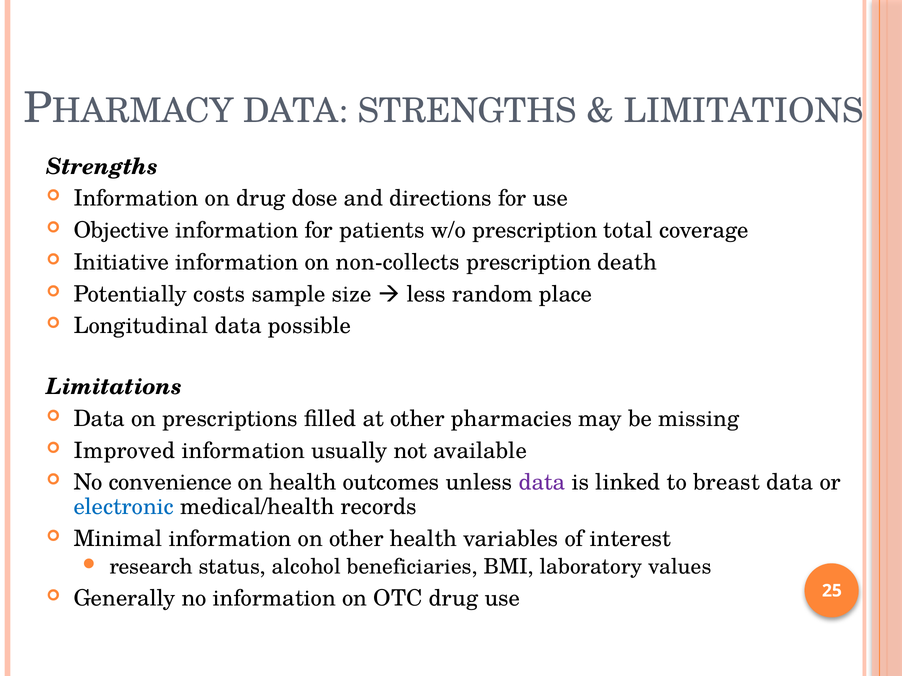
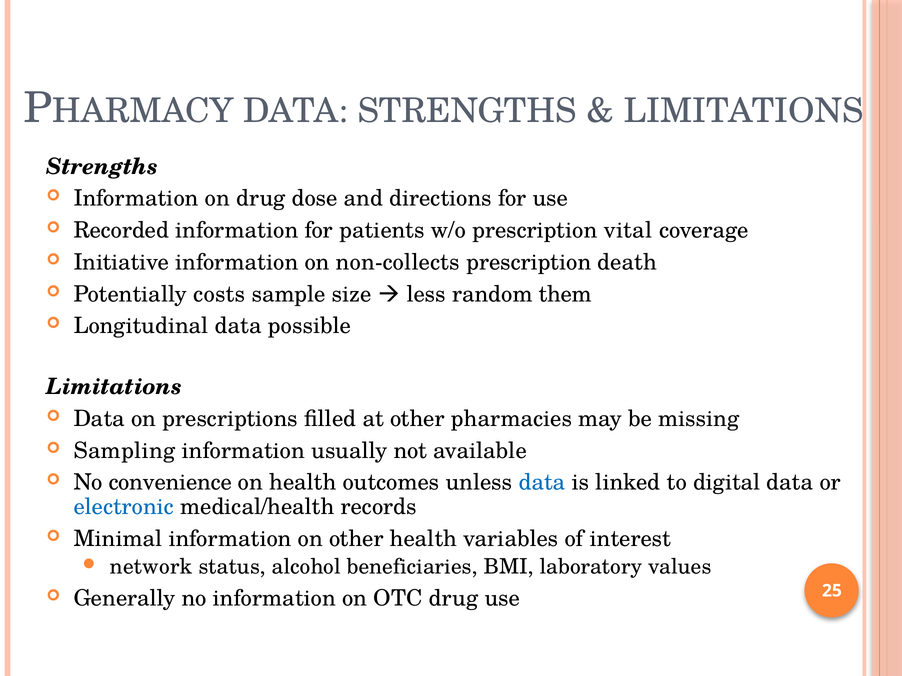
Objective: Objective -> Recorded (121, 231)
total: total -> vital (628, 231)
place: place -> them (565, 294)
Improved: Improved -> Sampling (125, 451)
data colour: purple -> blue (542, 483)
breast: breast -> digital (727, 483)
research: research -> network (151, 567)
